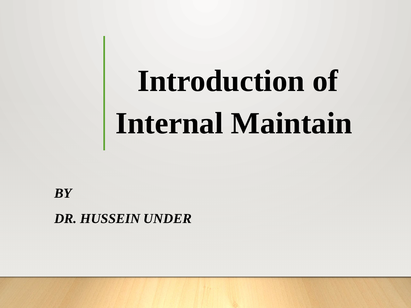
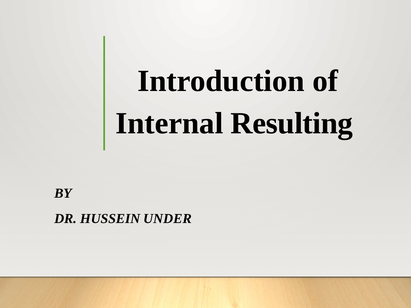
Maintain: Maintain -> Resulting (292, 124)
